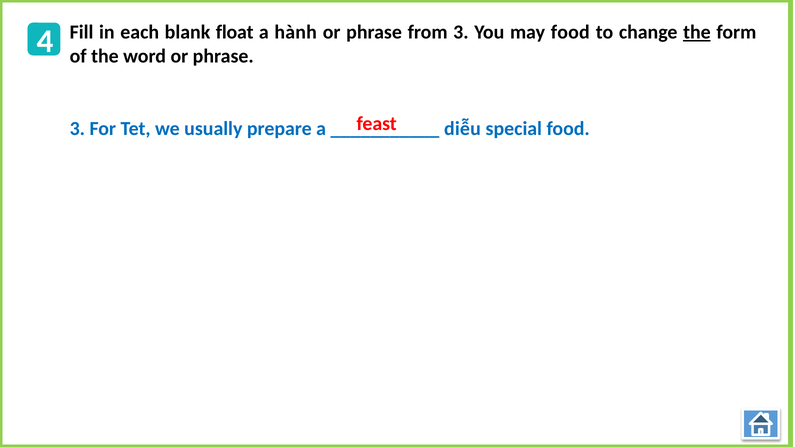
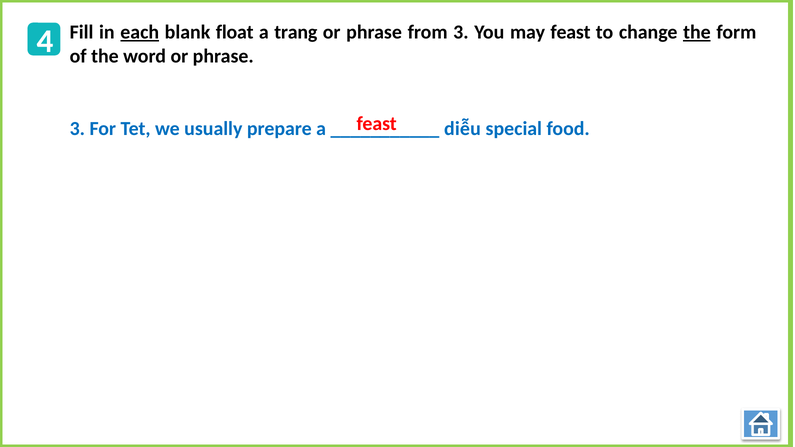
each underline: none -> present (140, 32)
hành: hành -> trang (296, 32)
may food: food -> feast (570, 32)
